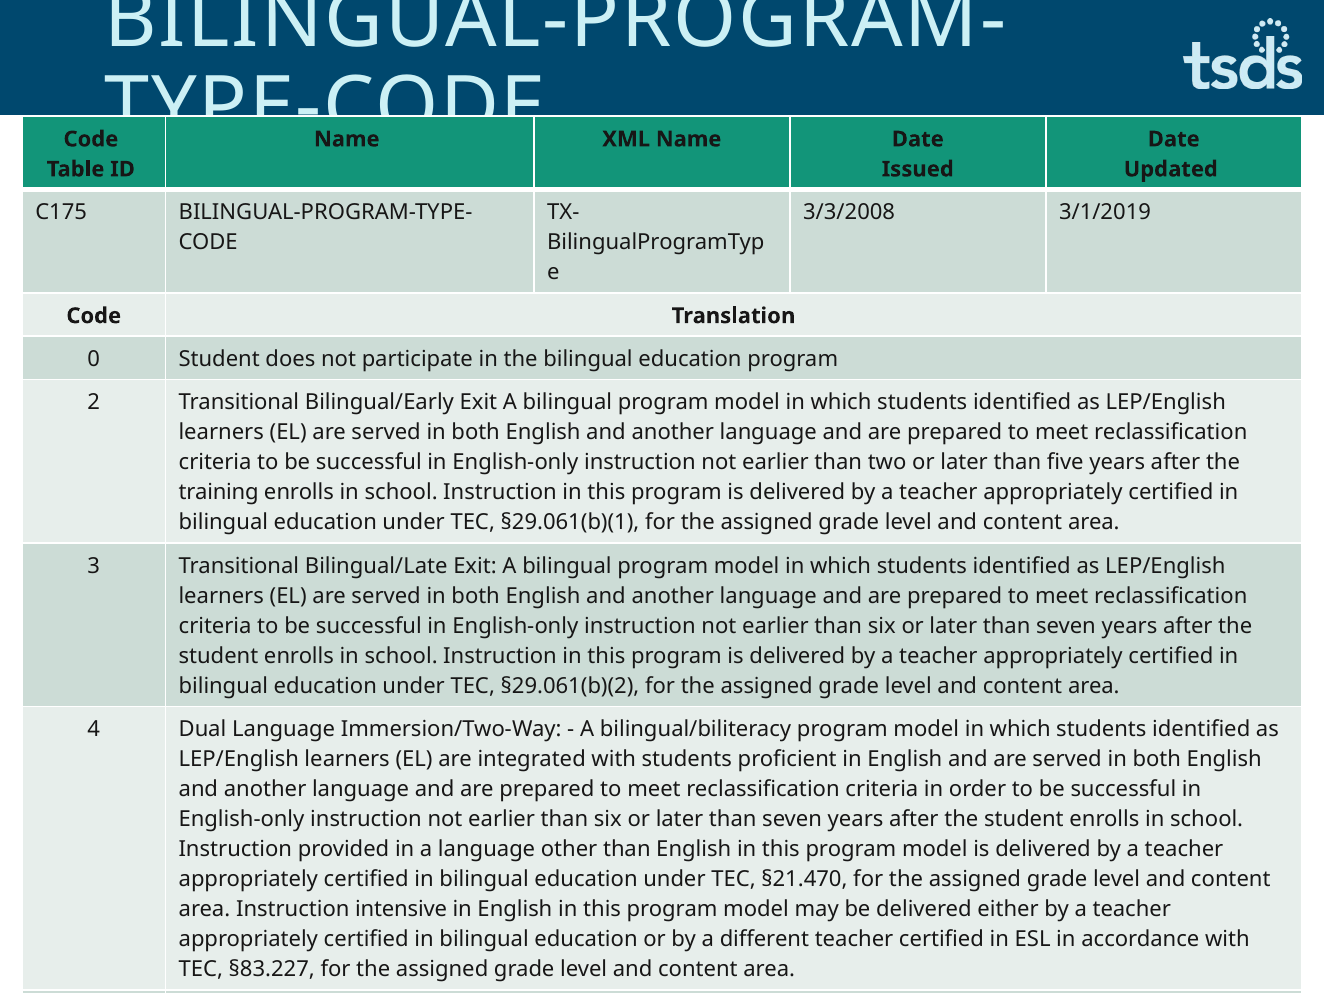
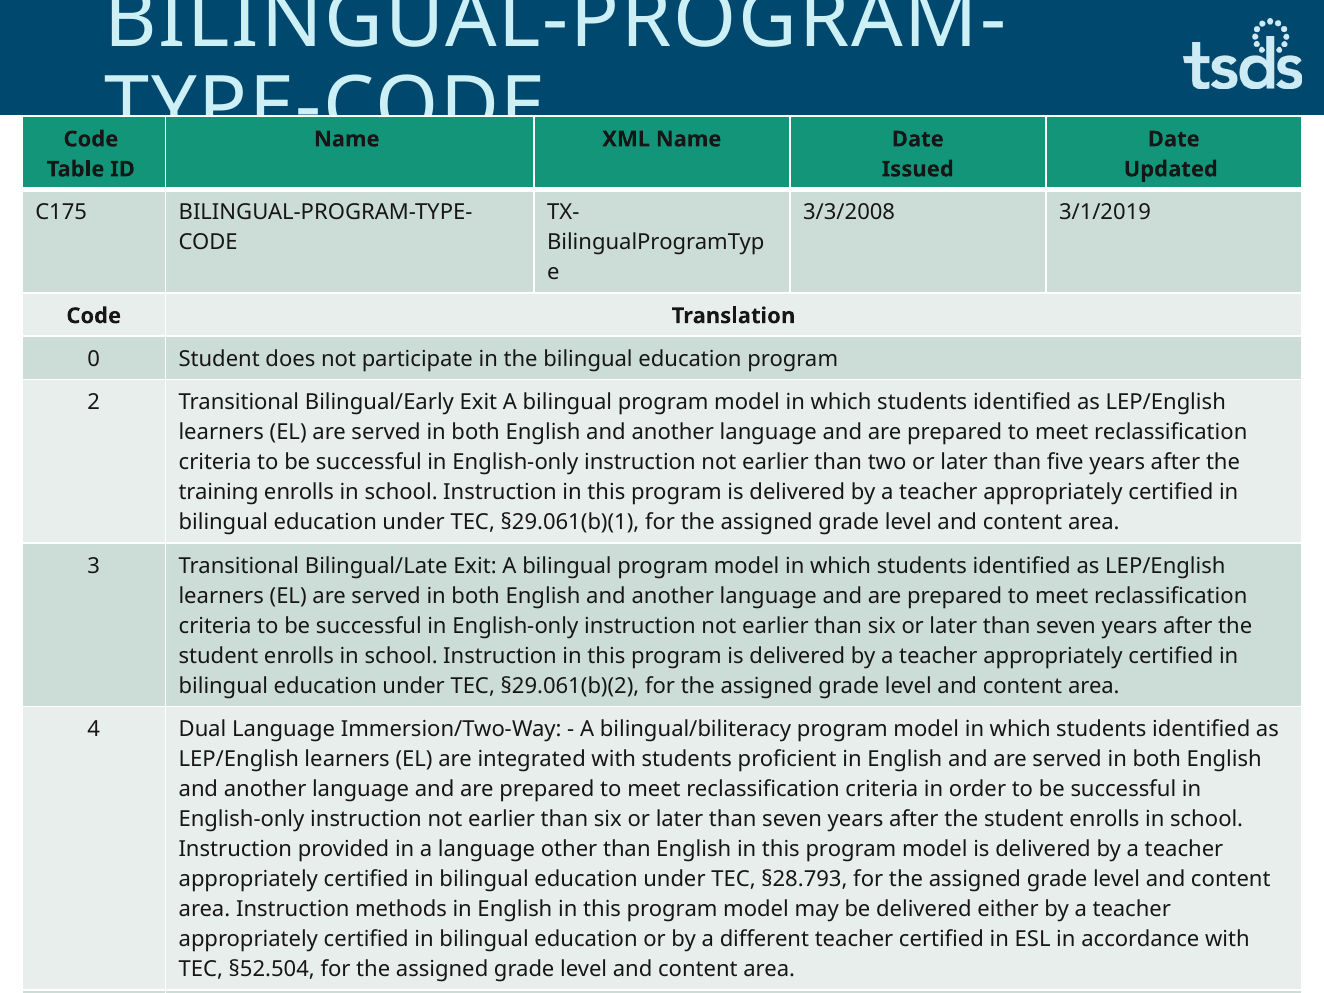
§21.470: §21.470 -> §28.793 (804, 879)
intensive: intensive -> methods (401, 910)
§83.227: §83.227 -> §52.504 (272, 970)
